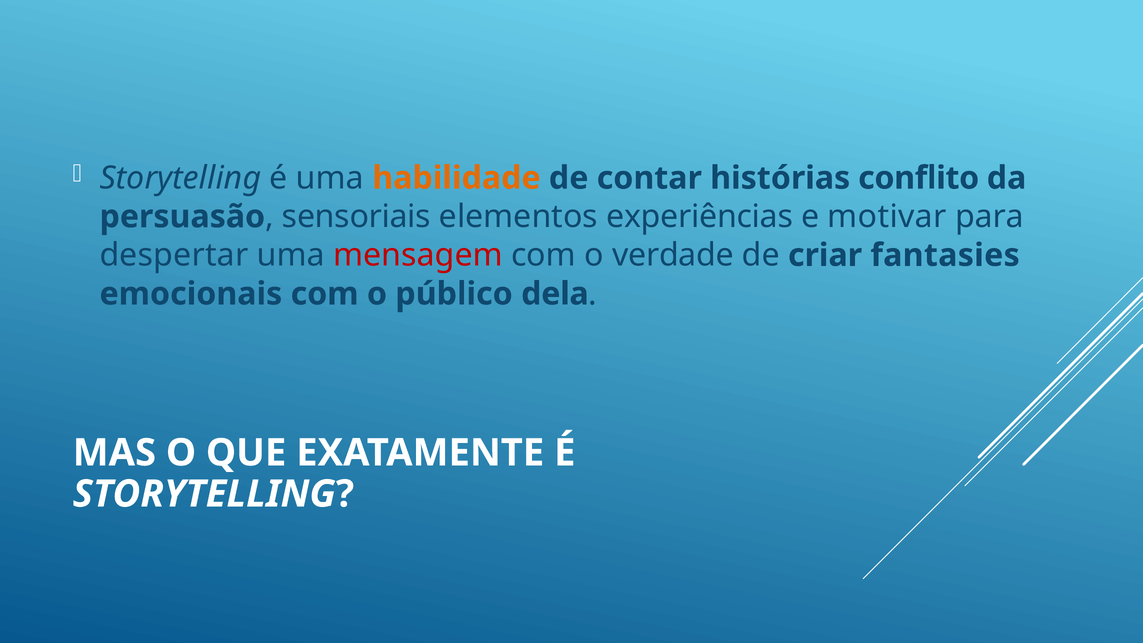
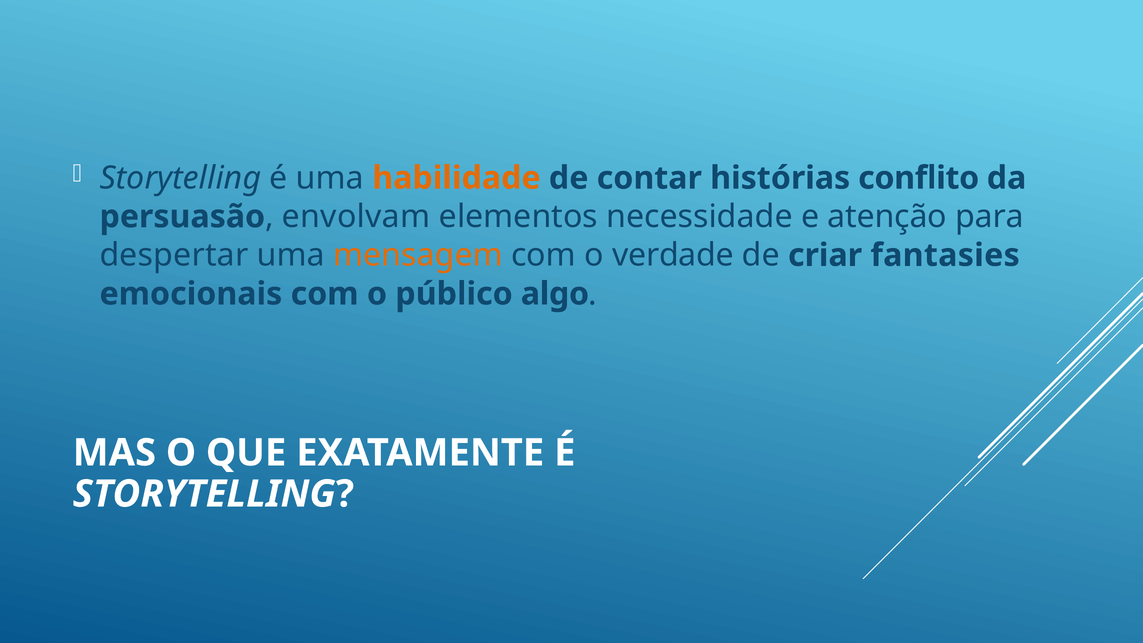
sensoriais: sensoriais -> envolvam (356, 217)
experiências: experiências -> necessidade (699, 217)
motivar: motivar -> atenção (887, 217)
mensagem colour: red -> orange (418, 255)
dela: dela -> algo (555, 294)
